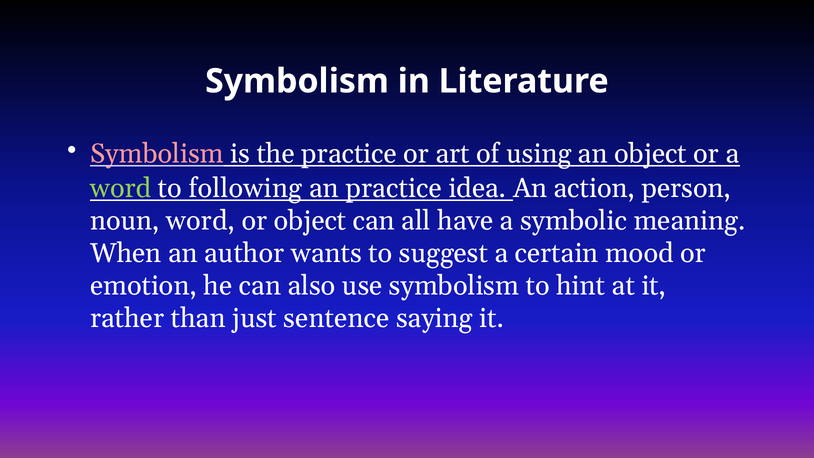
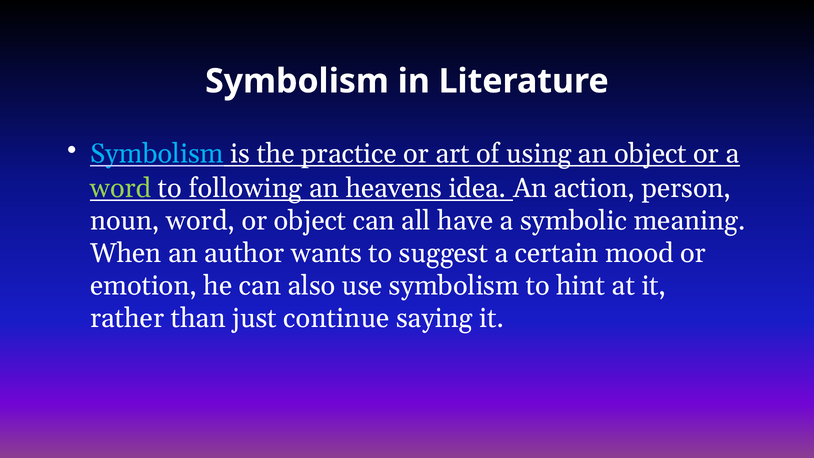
Symbolism colour: pink -> light blue (157, 153)
an practice: practice -> heavens (394, 188)
sentence: sentence -> continue (336, 318)
